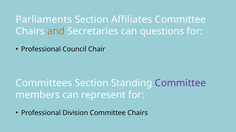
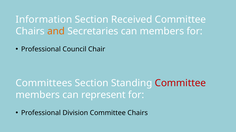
Parliaments: Parliaments -> Information (44, 20)
Affiliates: Affiliates -> Received (132, 20)
can questions: questions -> members (162, 31)
Committee colour: purple -> red (180, 84)
